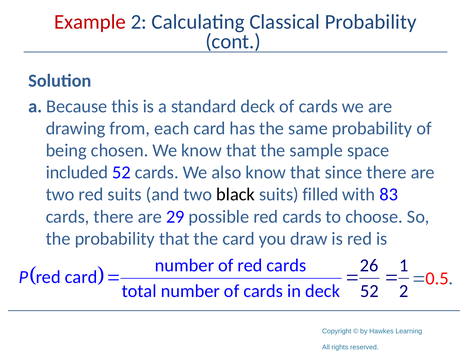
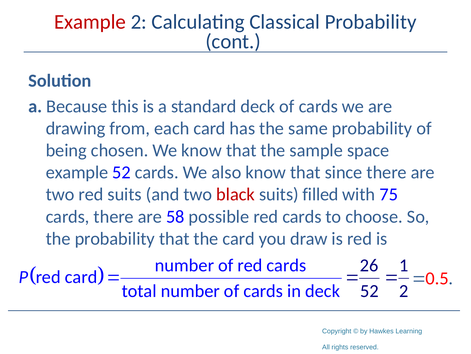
included: included -> example (77, 172)
black colour: black -> red (236, 194)
83: 83 -> 75 (389, 194)
29: 29 -> 58 (175, 216)
